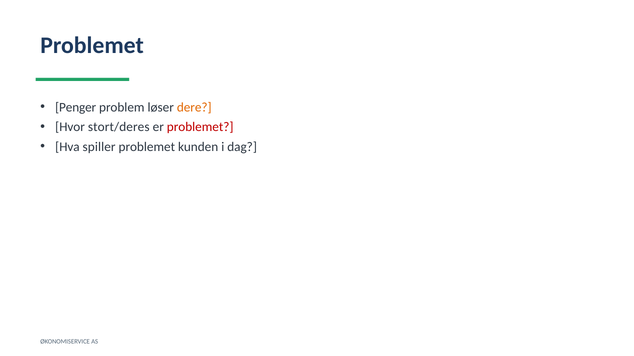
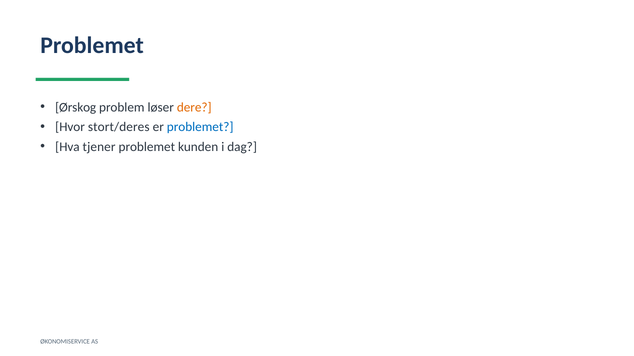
Penger: Penger -> Ørskog (76, 107)
problemet colour: red -> blue (200, 127)
spiller: spiller -> tjener (99, 147)
